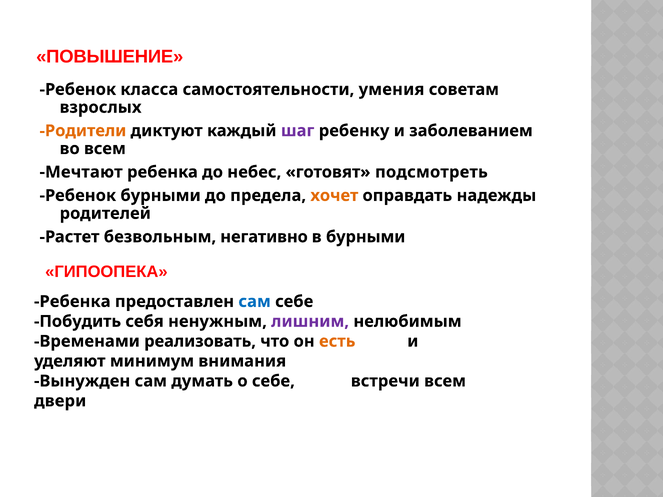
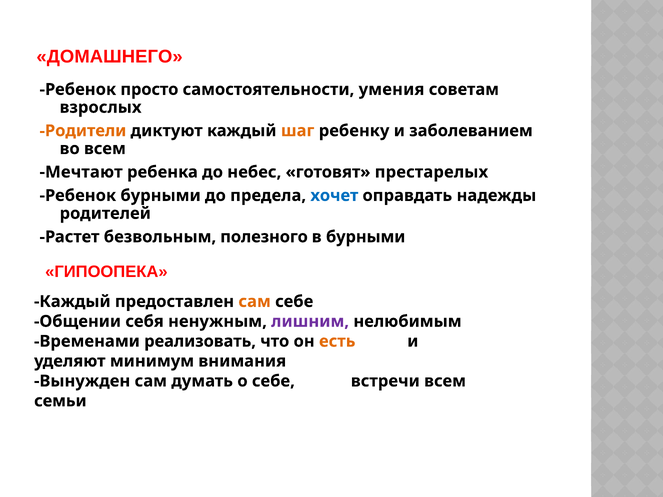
ПОВЫШЕНИЕ: ПОВЫШЕНИЕ -> ДОМАШНЕГО (110, 57)
класса: класса -> просто (149, 89)
шаг colour: purple -> orange (298, 131)
подсмотреть: подсмотреть -> престарелых (431, 172)
хочет colour: orange -> blue (334, 196)
негативно: негативно -> полезного (264, 237)
Ребенка: Ребенка -> Каждый (72, 302)
сам colour: blue -> orange (255, 302)
Побудить: Побудить -> Общении (78, 322)
двери: двери -> семьи (60, 401)
